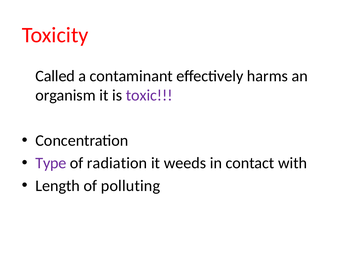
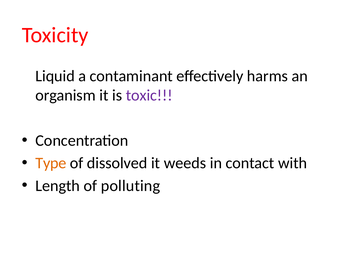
Called: Called -> Liquid (55, 76)
Type colour: purple -> orange (51, 163)
radiation: radiation -> dissolved (117, 163)
